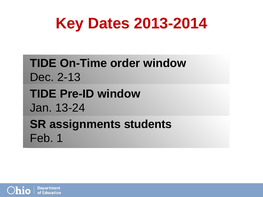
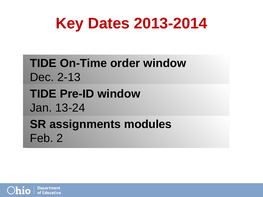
students: students -> modules (148, 124)
1: 1 -> 2 (60, 138)
